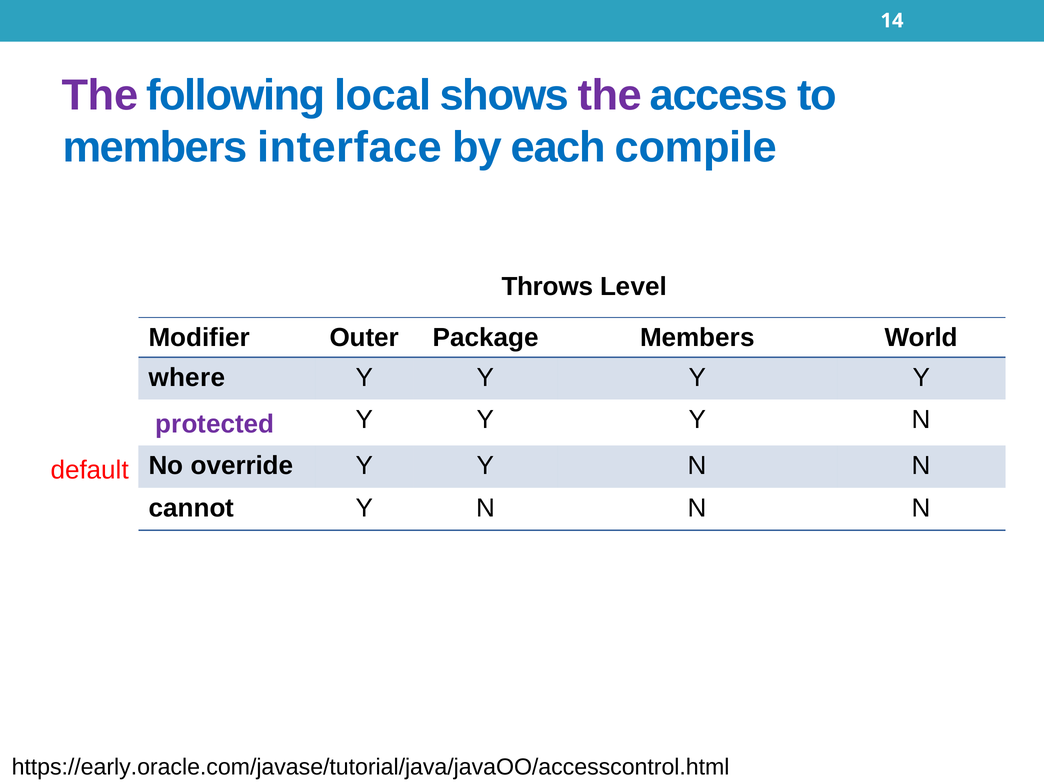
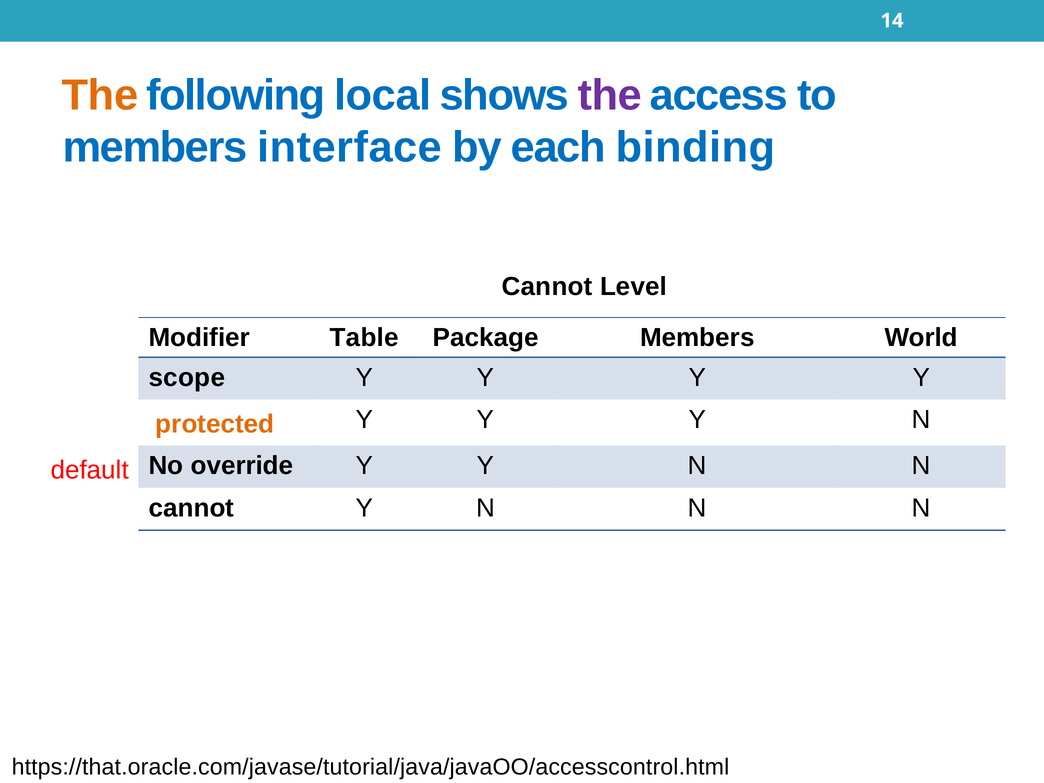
The colour: purple -> orange (100, 95)
compile: compile -> binding (696, 147)
Throws: Throws -> Cannot (547, 286)
Outer: Outer -> Table (364, 338)
where: where -> scope (187, 377)
protected colour: purple -> orange (215, 424)
https://early.oracle.com/javase/tutorial/java/javaOO/accesscontrol.html: https://early.oracle.com/javase/tutorial/java/javaOO/accesscontrol.html -> https://that.oracle.com/javase/tutorial/java/javaOO/accesscontrol.html (370, 767)
